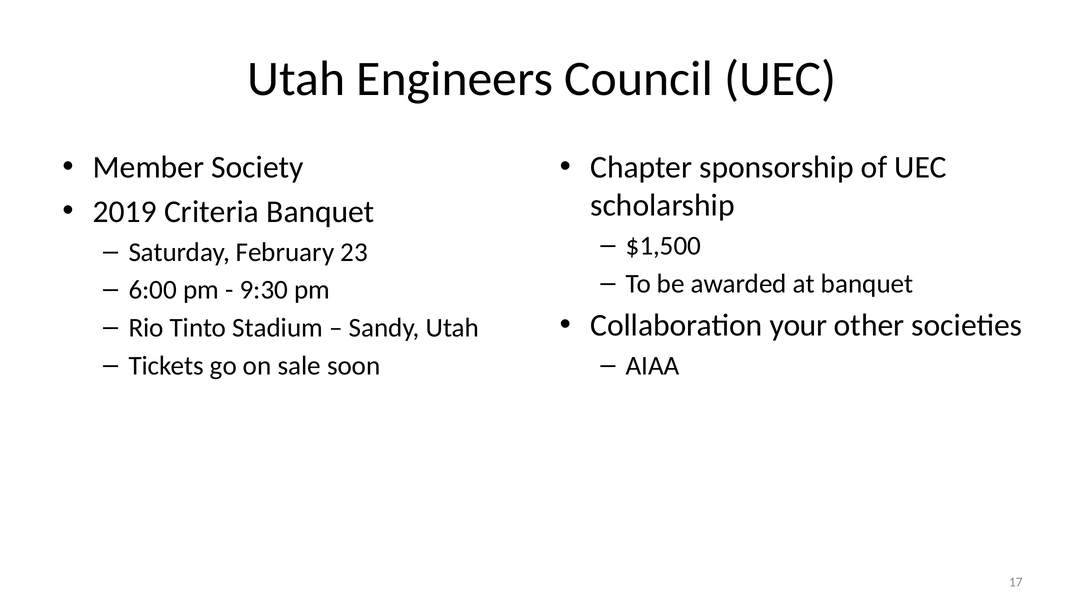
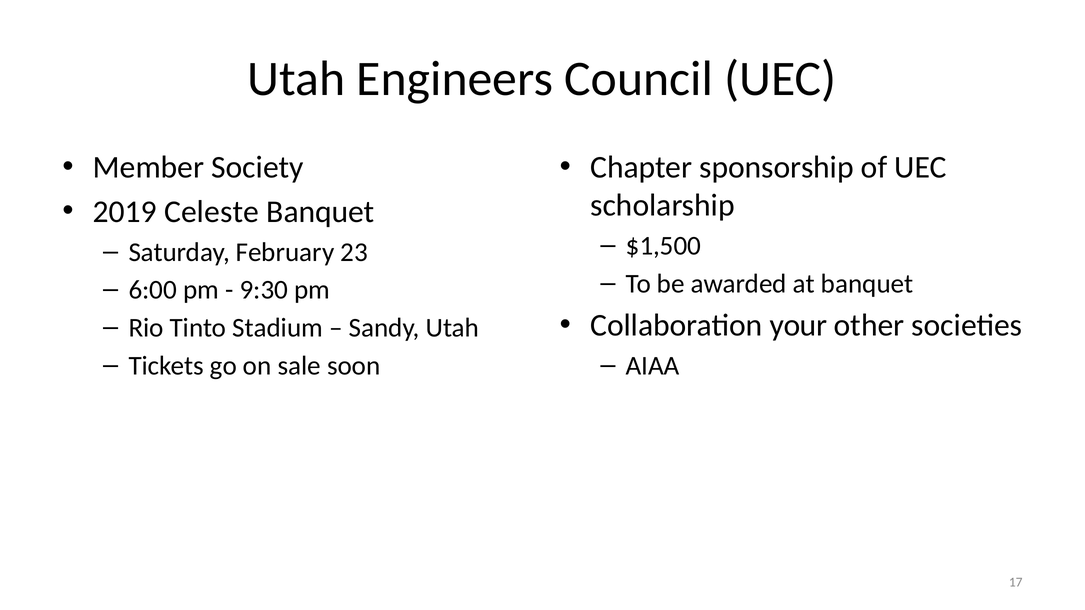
Criteria: Criteria -> Celeste (212, 212)
